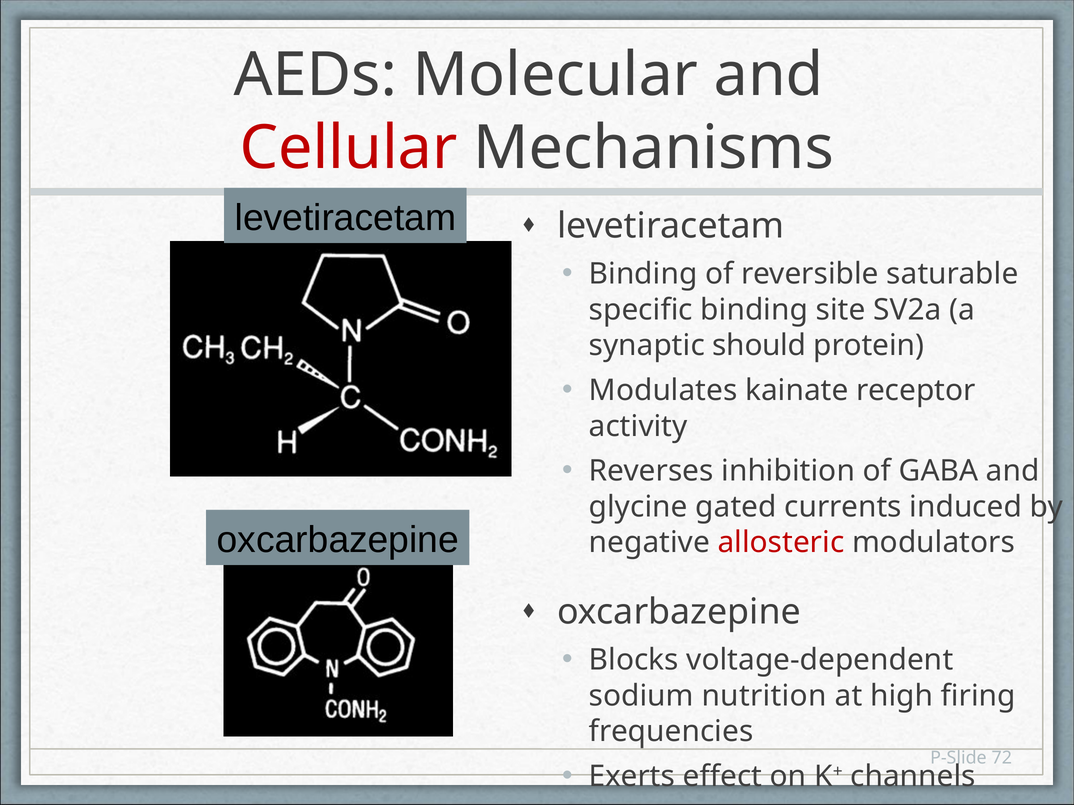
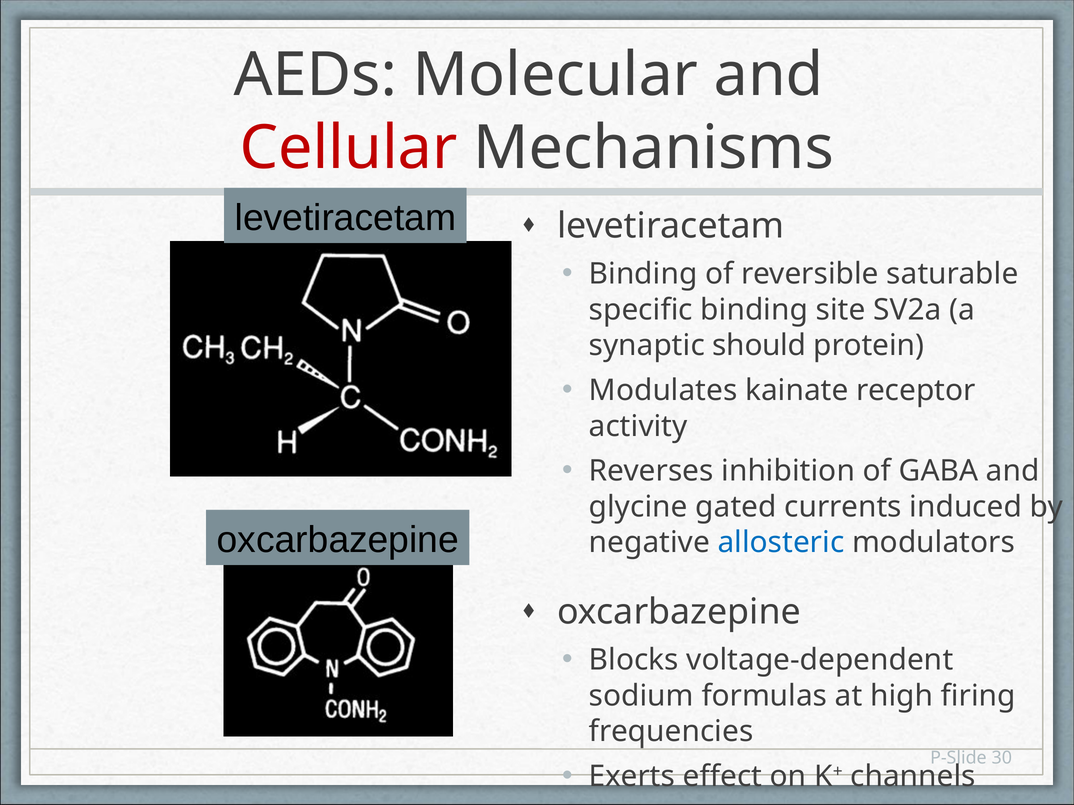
allosteric colour: red -> blue (781, 543)
nutrition: nutrition -> formulas (764, 696)
72: 72 -> 30 (1002, 759)
